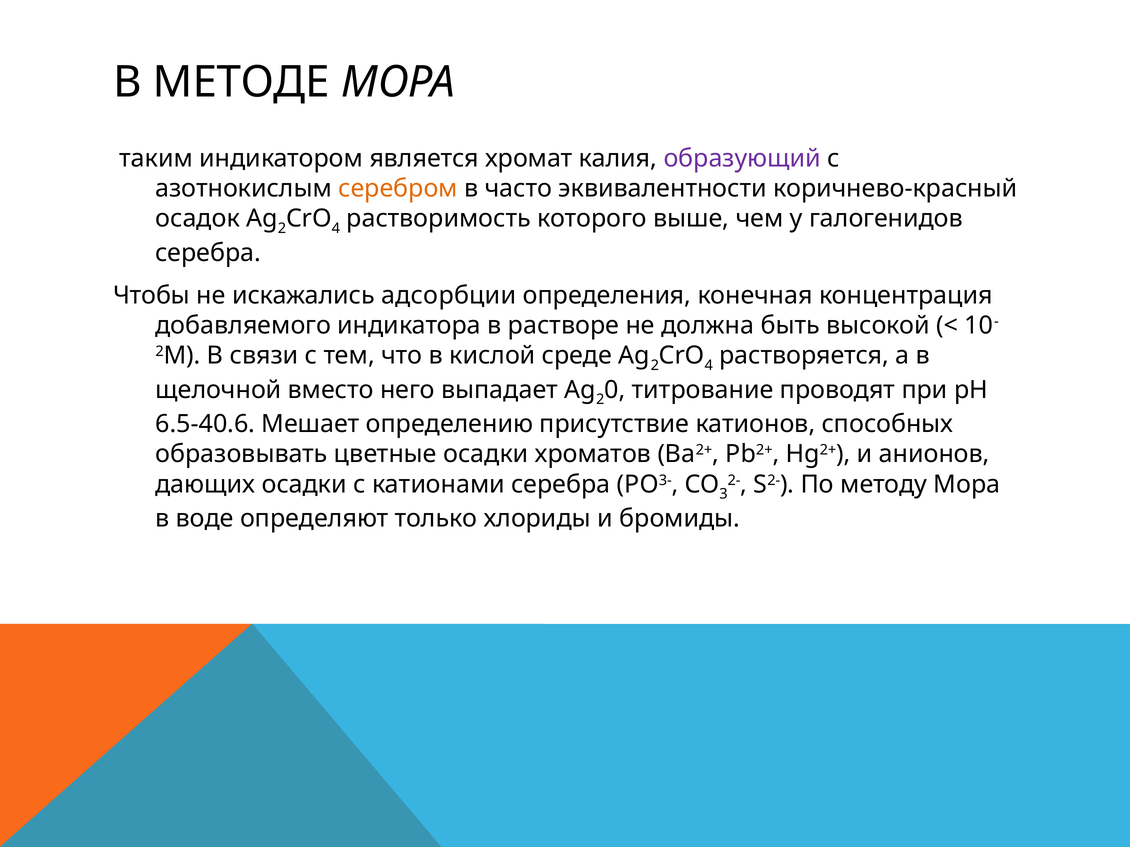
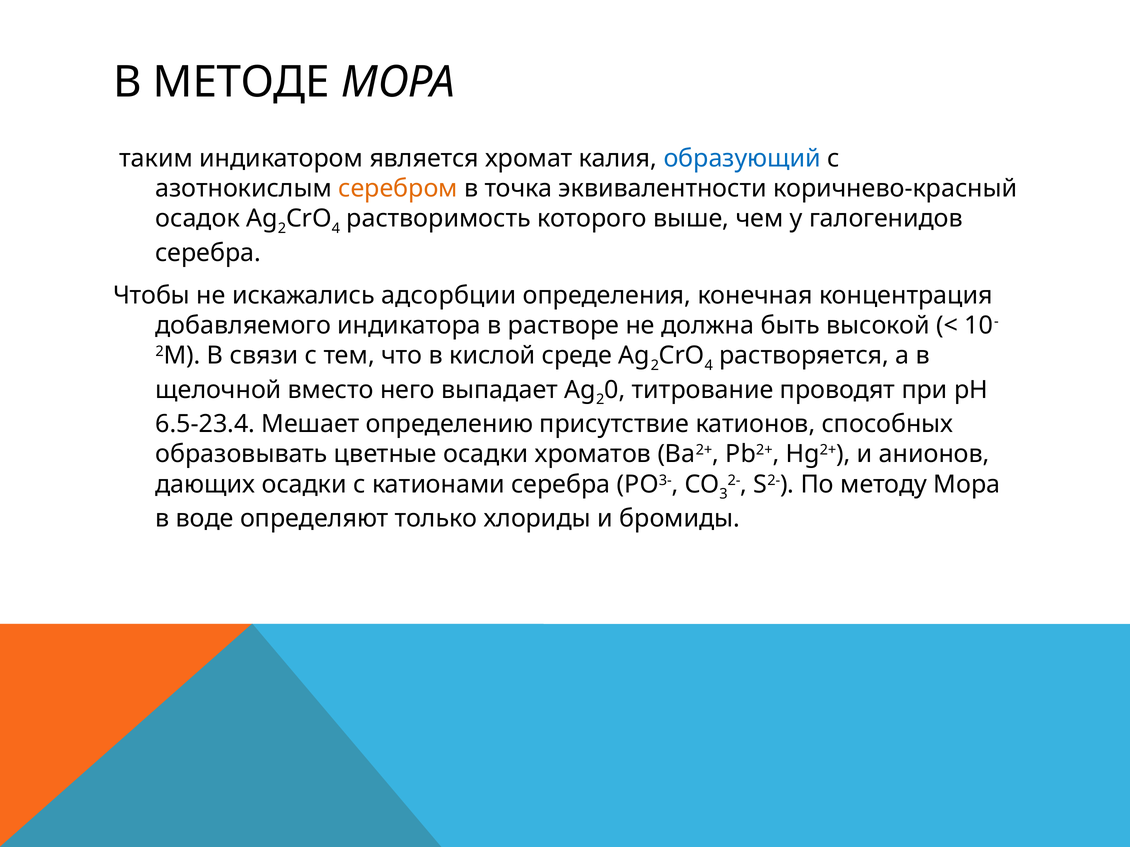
образующий colour: purple -> blue (742, 158)
часто: часто -> точка (518, 189)
6.5-40.6: 6.5-40.6 -> 6.5-23.4 (205, 424)
